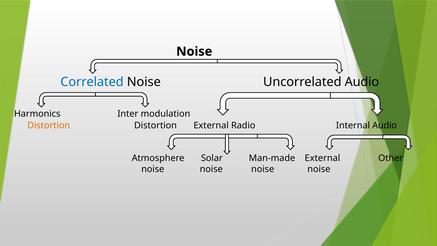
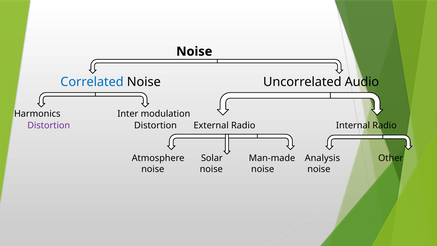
Distortion colour: orange -> purple (49, 125)
Internal Audio: Audio -> Radio (385, 125)
Man-made External: External -> Analysis (322, 158)
